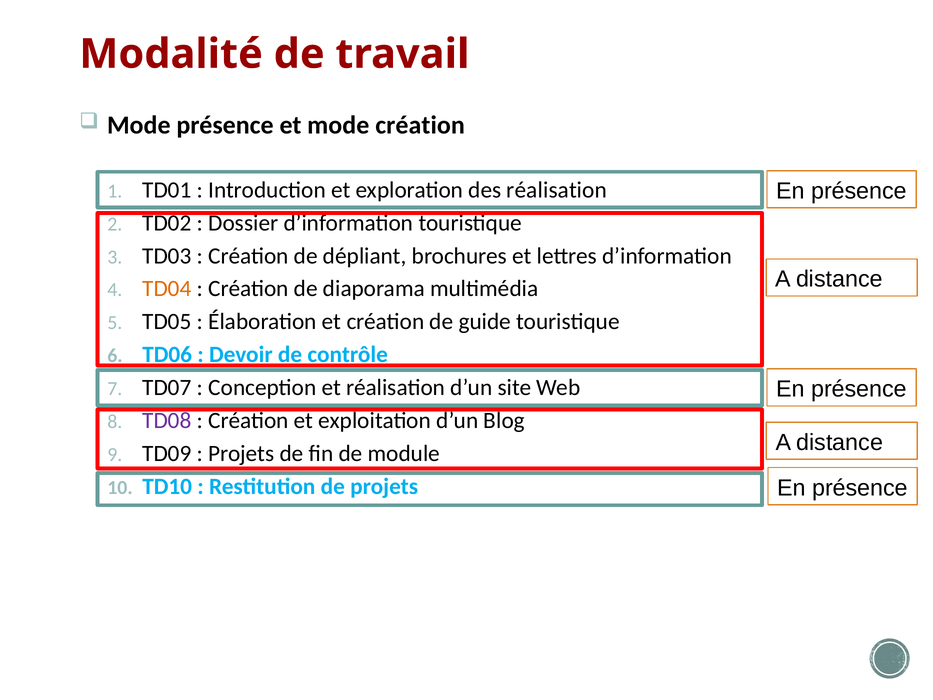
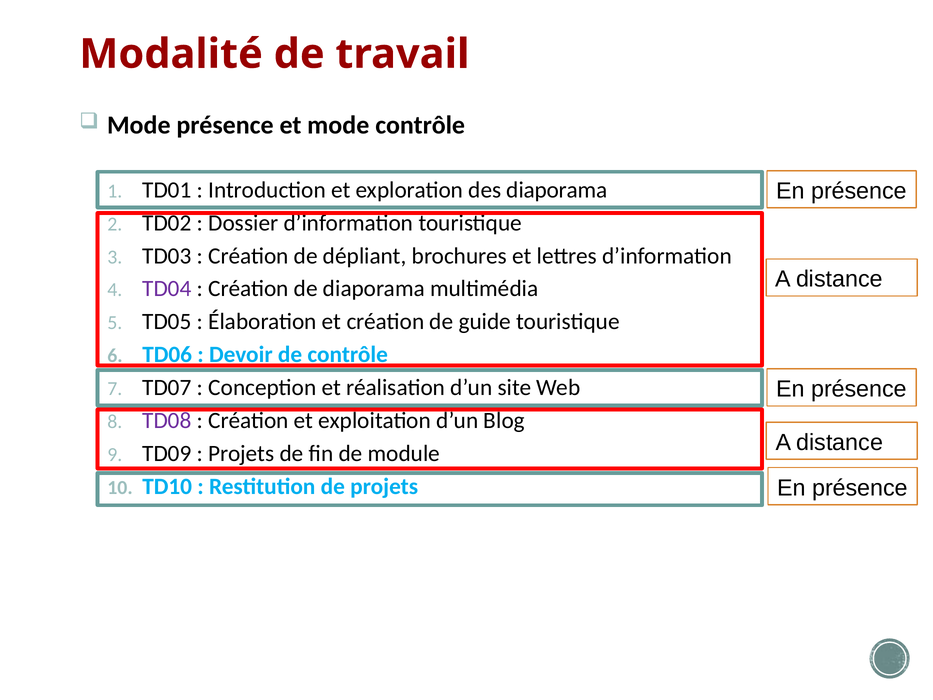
mode création: création -> contrôle (420, 125)
des réalisation: réalisation -> diaporama (557, 190)
TD04 colour: orange -> purple (167, 289)
